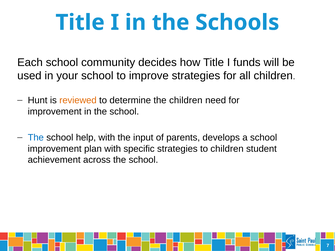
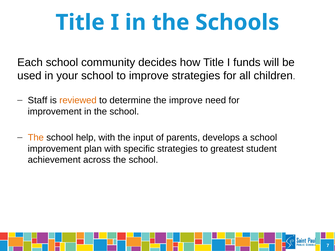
Hunt: Hunt -> Staff (38, 101)
the children: children -> improve (186, 101)
The colour: blue -> orange (36, 138)
to children: children -> greatest (227, 149)
